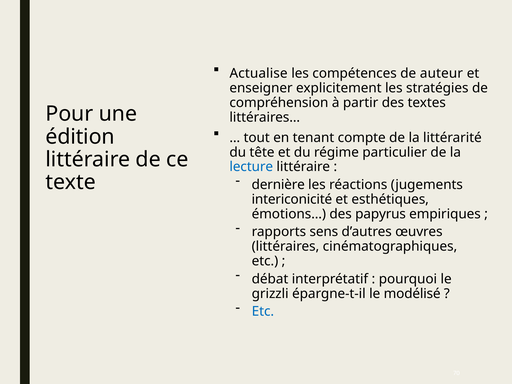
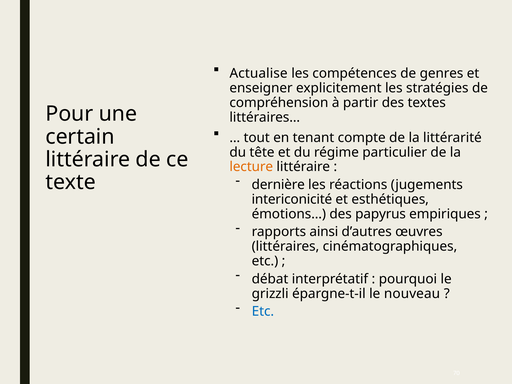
auteur: auteur -> genres (442, 74)
édition: édition -> certain (80, 137)
lecture colour: blue -> orange (251, 167)
sens: sens -> ainsi (324, 232)
modélisé: modélisé -> nouveau (412, 294)
